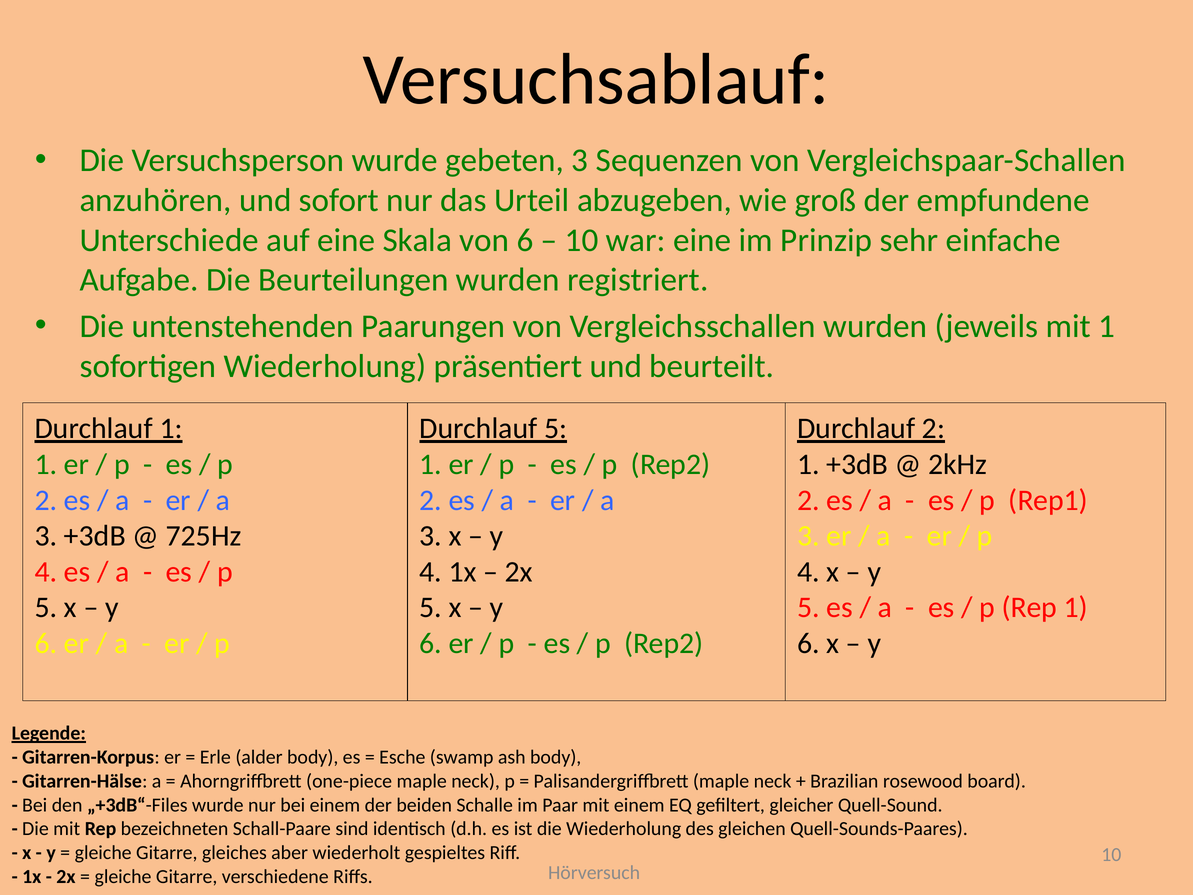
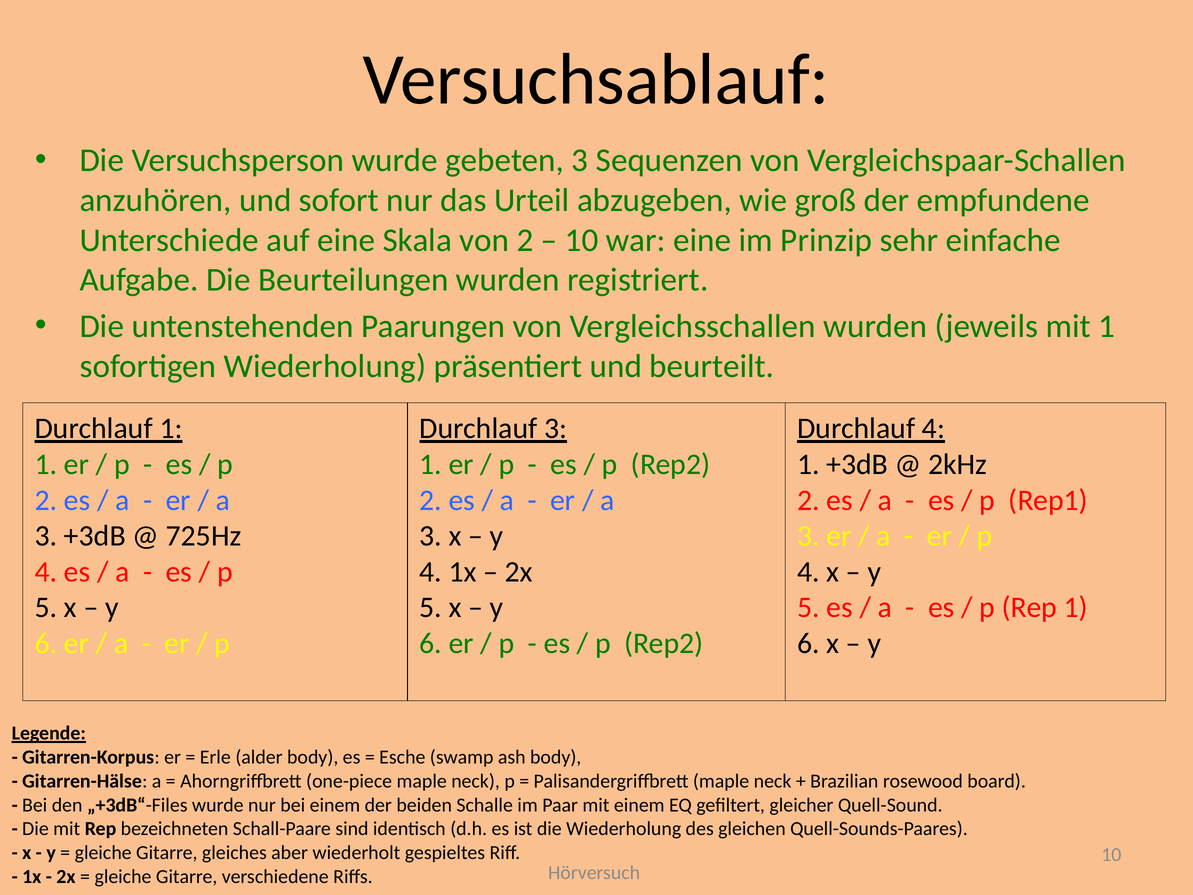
von 6: 6 -> 2 (525, 240)
Durchlauf 5: 5 -> 3 (556, 429)
Durchlauf 2: 2 -> 4 (933, 429)
